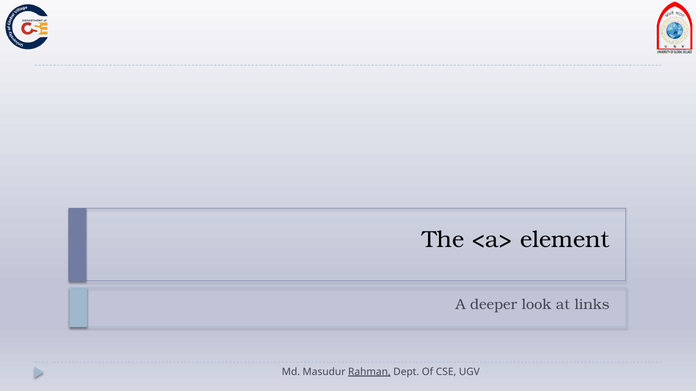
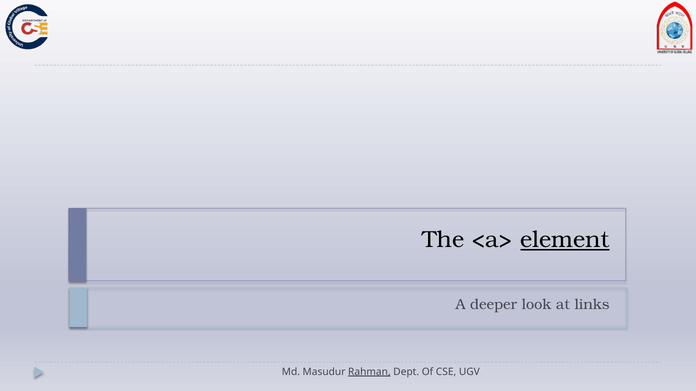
element underline: none -> present (565, 240)
